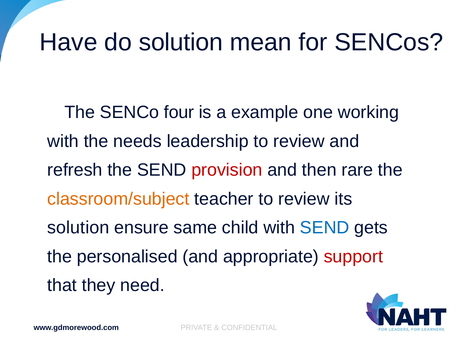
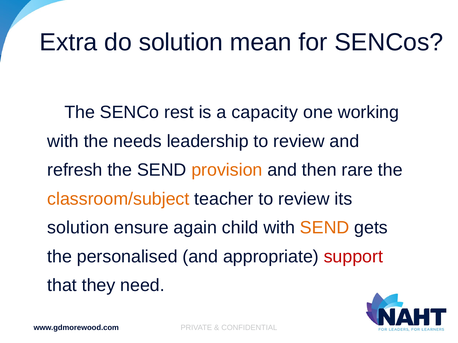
Have: Have -> Extra (69, 42)
four: four -> rest (179, 113)
example: example -> capacity (265, 113)
provision colour: red -> orange (227, 170)
same: same -> again (195, 228)
SEND colour: blue -> orange (325, 228)
